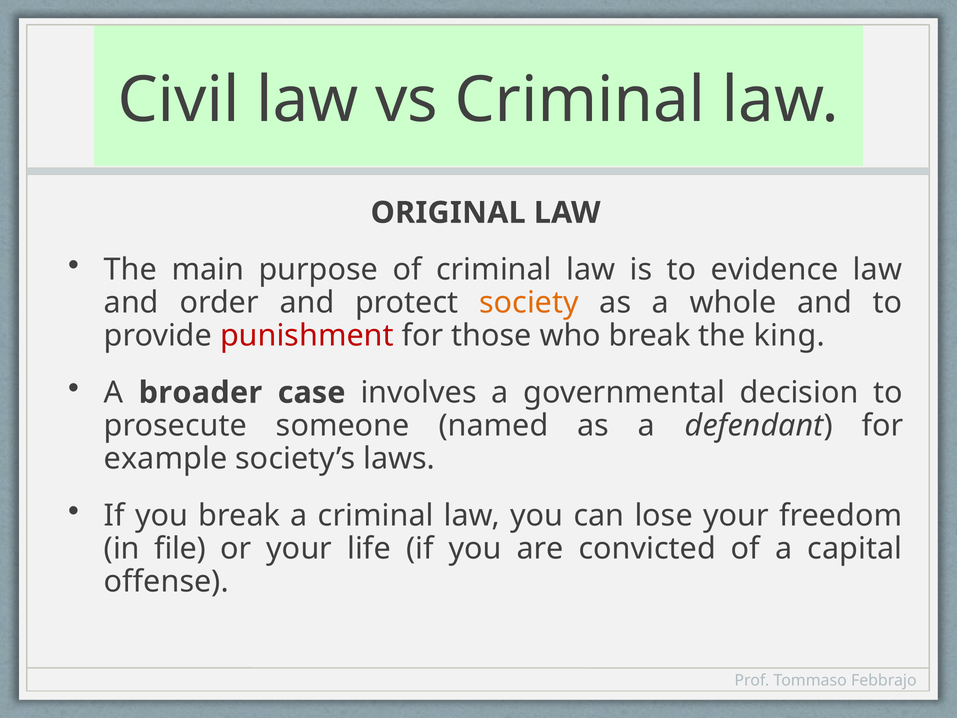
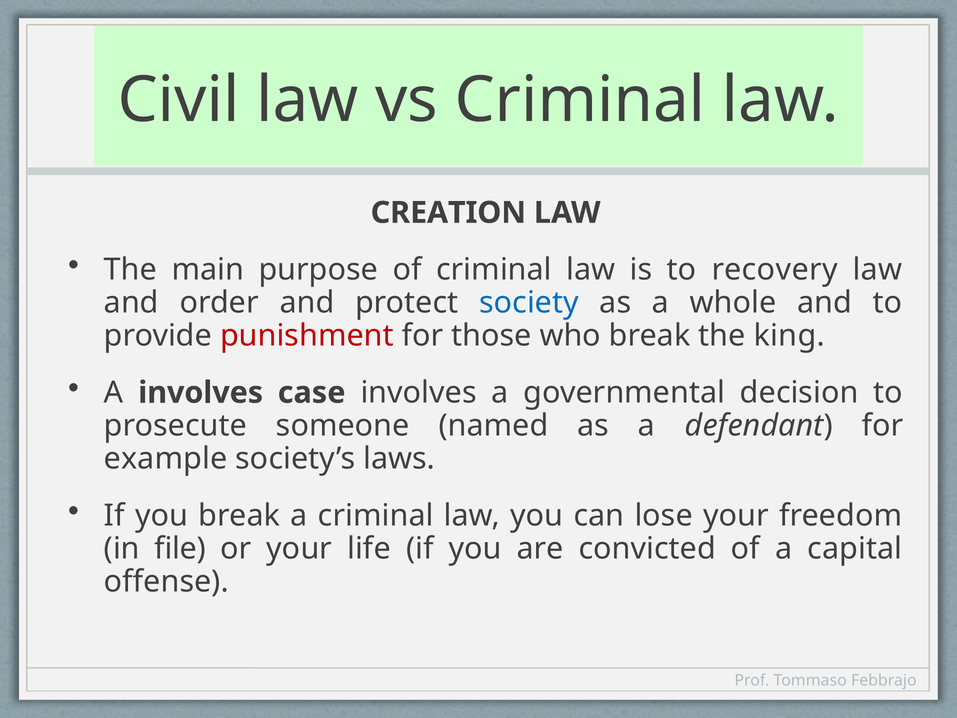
ORIGINAL: ORIGINAL -> CREATION (448, 213)
evidence: evidence -> recovery (775, 270)
society colour: orange -> blue (529, 303)
A broader: broader -> involves (201, 393)
